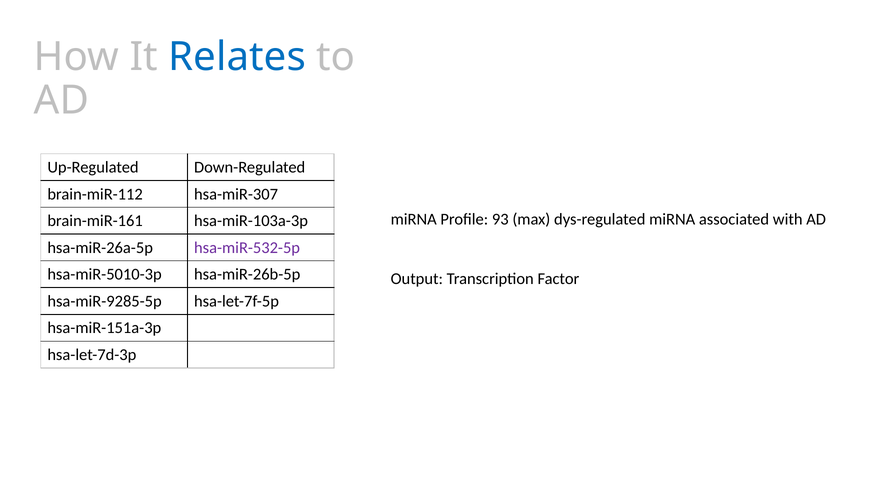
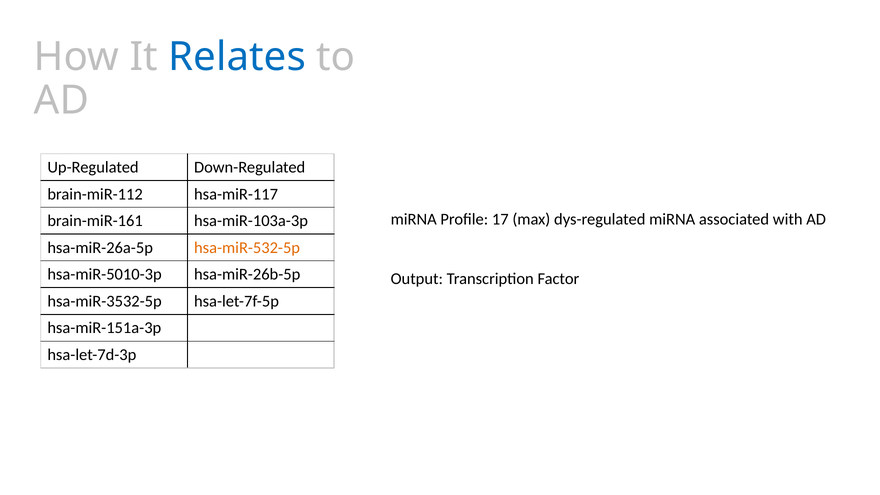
hsa-miR-307: hsa-miR-307 -> hsa-miR-117 (236, 194)
93: 93 -> 17 (500, 219)
hsa-miR-532-5p colour: purple -> orange (247, 248)
hsa-miR-9285-5p: hsa-miR-9285-5p -> hsa-miR-3532-5p (105, 301)
